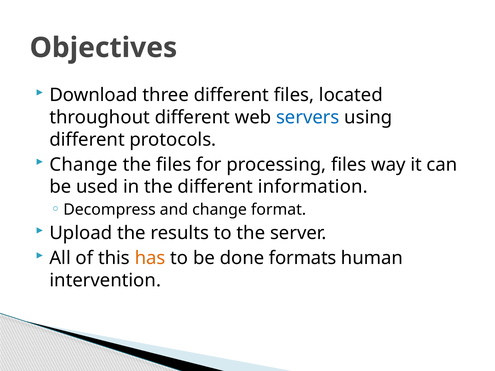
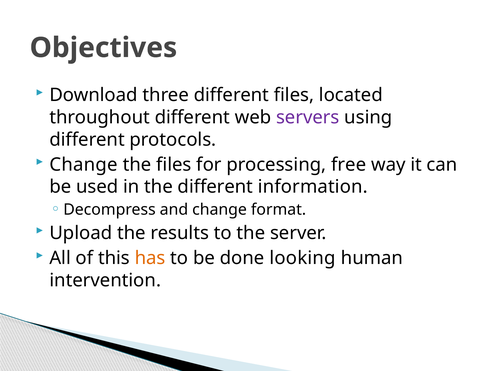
servers colour: blue -> purple (308, 117)
processing files: files -> free (349, 165)
formats: formats -> looking (303, 258)
